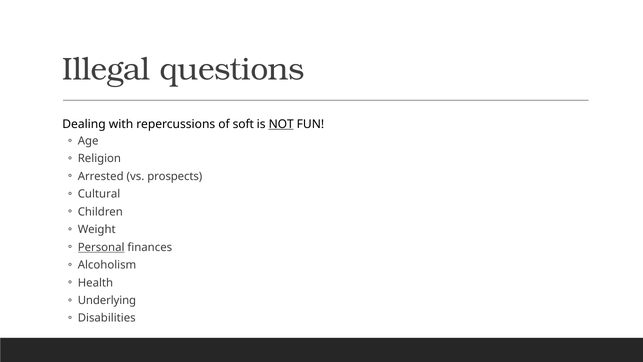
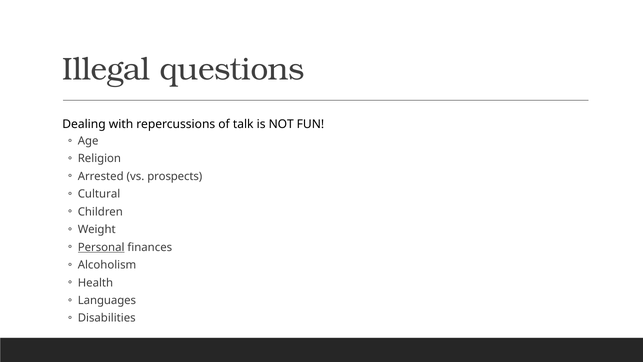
soft: soft -> talk (243, 124)
NOT underline: present -> none (281, 124)
Underlying: Underlying -> Languages (107, 300)
